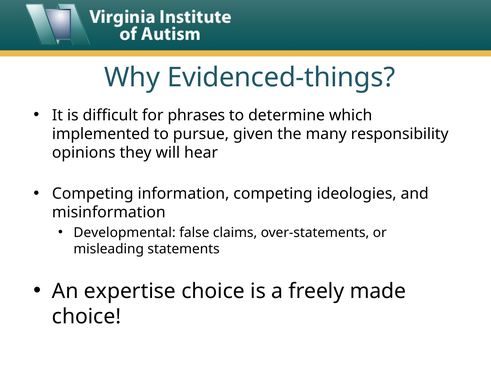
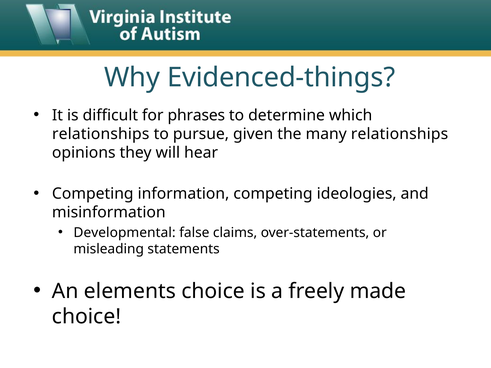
implemented: implemented -> relationships (101, 134)
many responsibility: responsibility -> relationships (400, 134)
expertise: expertise -> elements (130, 291)
